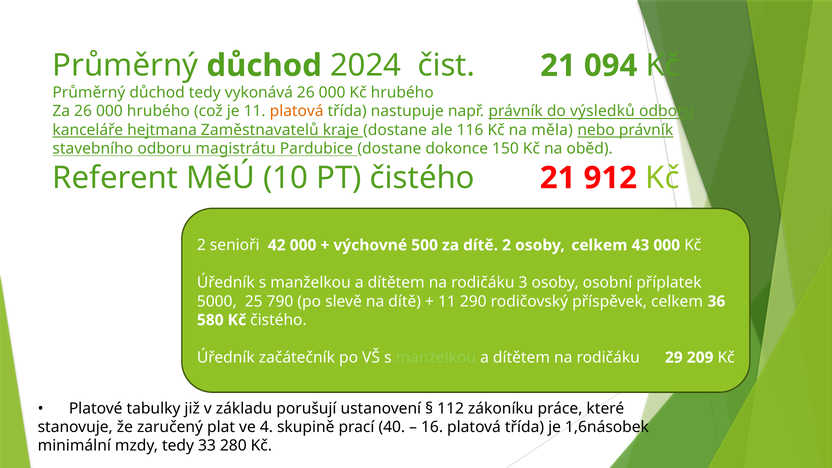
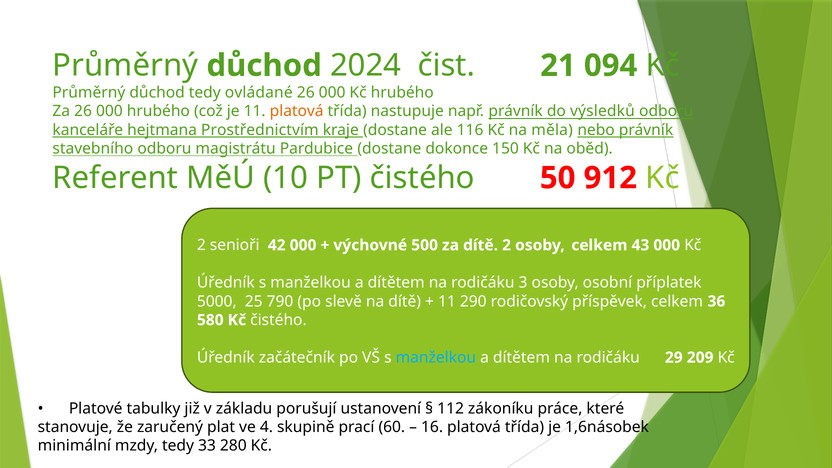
vykonává: vykonává -> ovládané (259, 93)
Zaměstnavatelů: Zaměstnavatelů -> Prostřednictvím (260, 130)
čistého 21: 21 -> 50 (558, 178)
manželkou colour: light green -> light blue (436, 358)
40: 40 -> 60 (392, 427)
